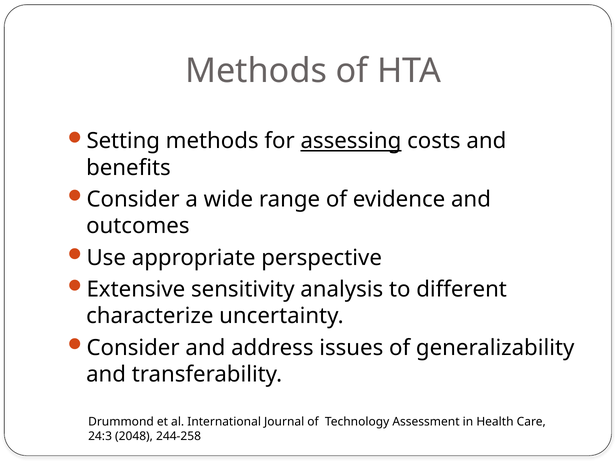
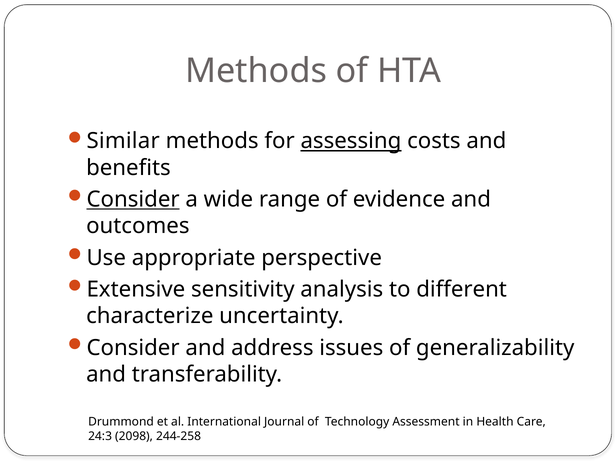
Setting: Setting -> Similar (123, 141)
Consider underline: none -> present (133, 199)
2048: 2048 -> 2098 (134, 436)
